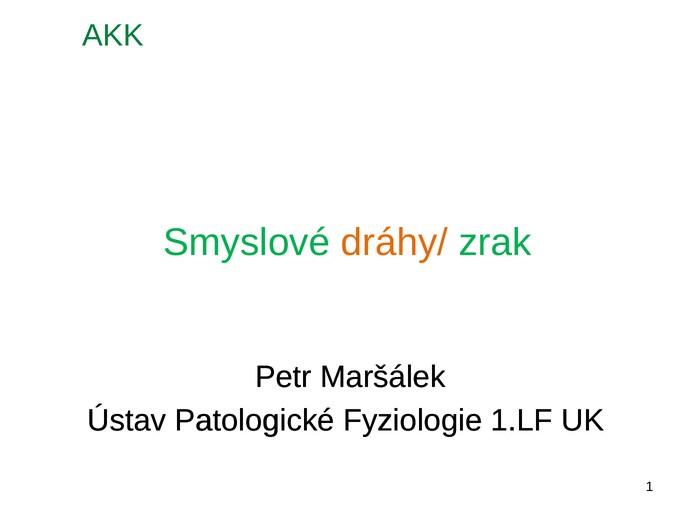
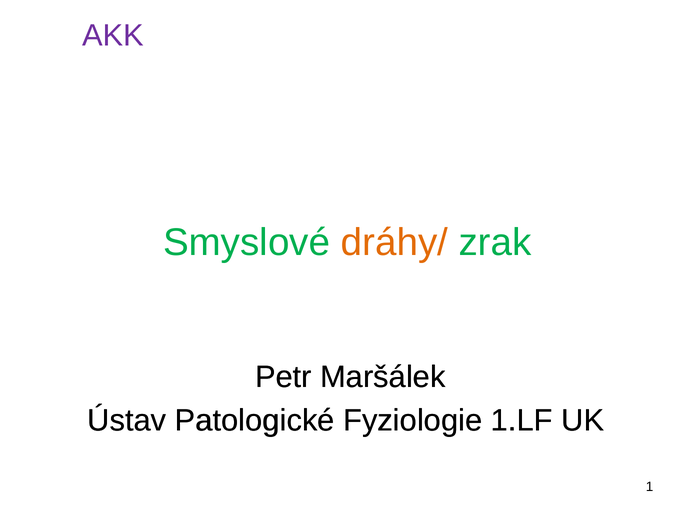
AKK colour: green -> purple (113, 36)
